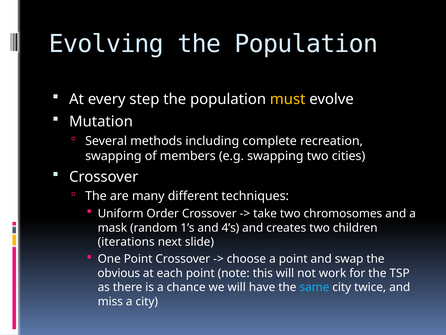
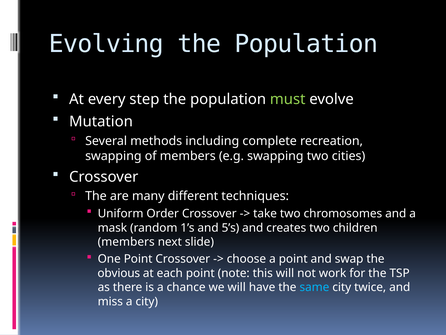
must colour: yellow -> light green (288, 99)
4’s: 4’s -> 5’s (230, 227)
iterations: iterations -> members (126, 242)
